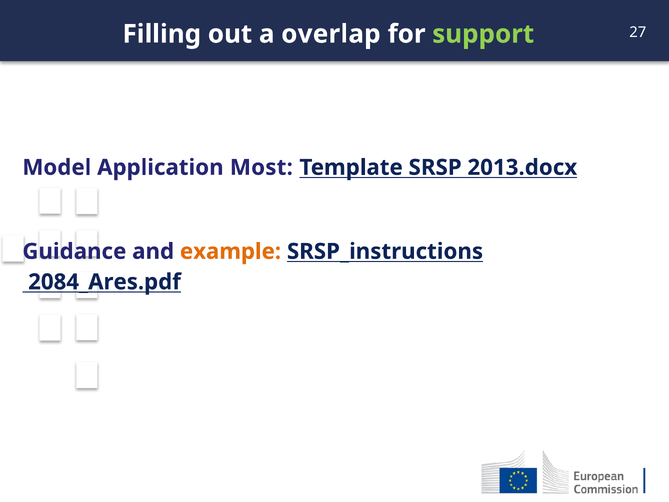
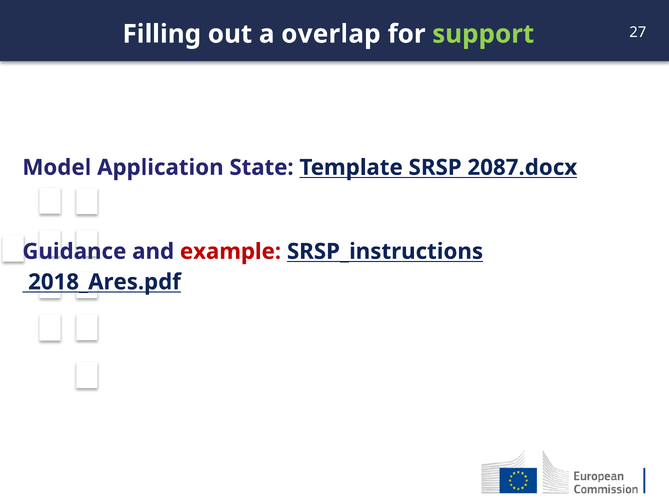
Most: Most -> State (262, 167)
2013.docx: 2013.docx -> 2087.docx (522, 167)
example colour: orange -> red (230, 251)
2084_Ares.pdf: 2084_Ares.pdf -> 2018_Ares.pdf (105, 282)
